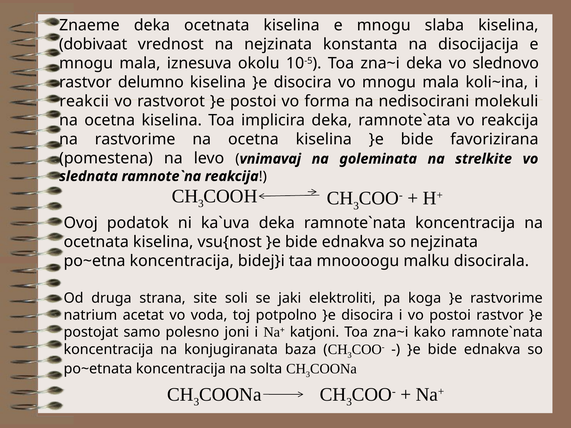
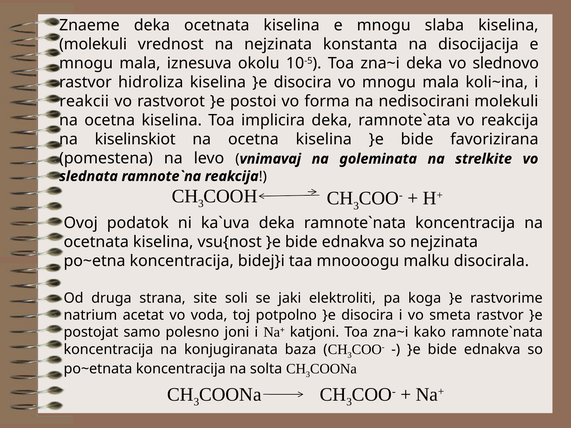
dobivaat: dobivaat -> molekuli (93, 44)
delumno: delumno -> hidroliza (151, 82)
na rastvorime: rastvorime -> kiselinskiot (135, 139)
vo postoi: postoi -> smeta (450, 315)
